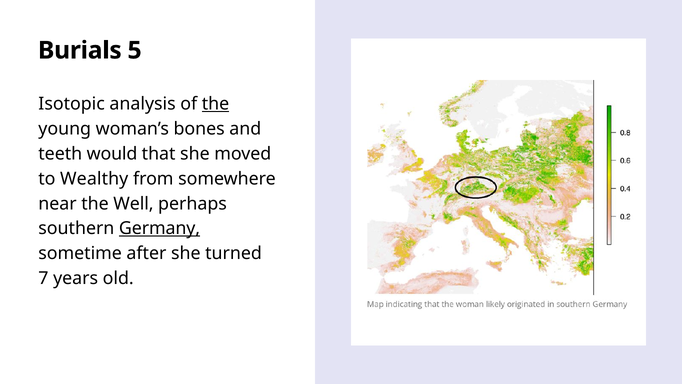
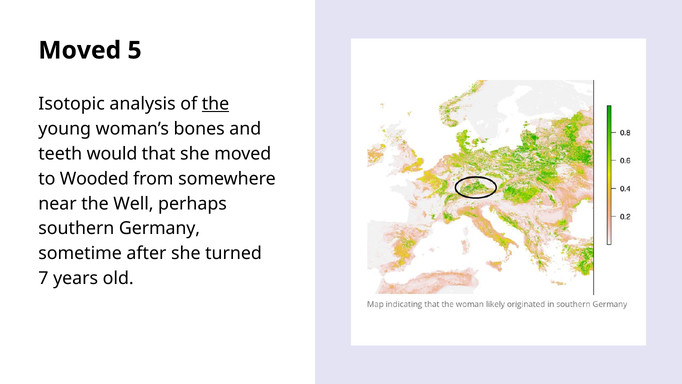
Burials: Burials -> Moved (80, 50)
Wealthy: Wealthy -> Wooded (94, 179)
Germany underline: present -> none (160, 228)
